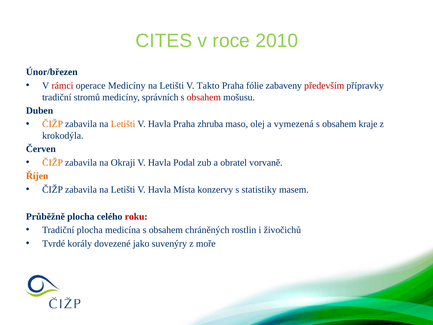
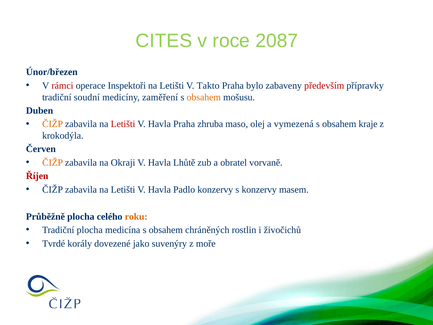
2010: 2010 -> 2087 (277, 41)
operace Medicíny: Medicíny -> Inspektoři (127, 86)
fólie: fólie -> bylo (255, 86)
stromů: stromů -> soudní (87, 97)
správních: správních -> zaměření (160, 97)
obsahem colour: red -> orange (204, 97)
Letišti colour: orange -> red (123, 124)
Podal: Podal -> Lhůtě (184, 163)
Říjen colour: orange -> red (37, 176)
Místa: Místa -> Padlo (184, 189)
s statistiky: statistiky -> konzervy (259, 189)
roku colour: red -> orange (136, 216)
